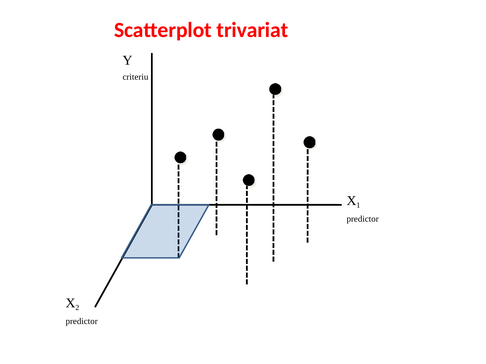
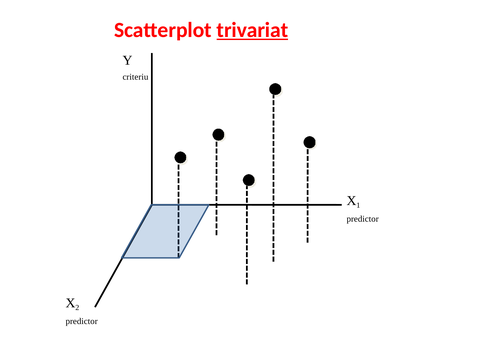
trivariat underline: none -> present (252, 30)
